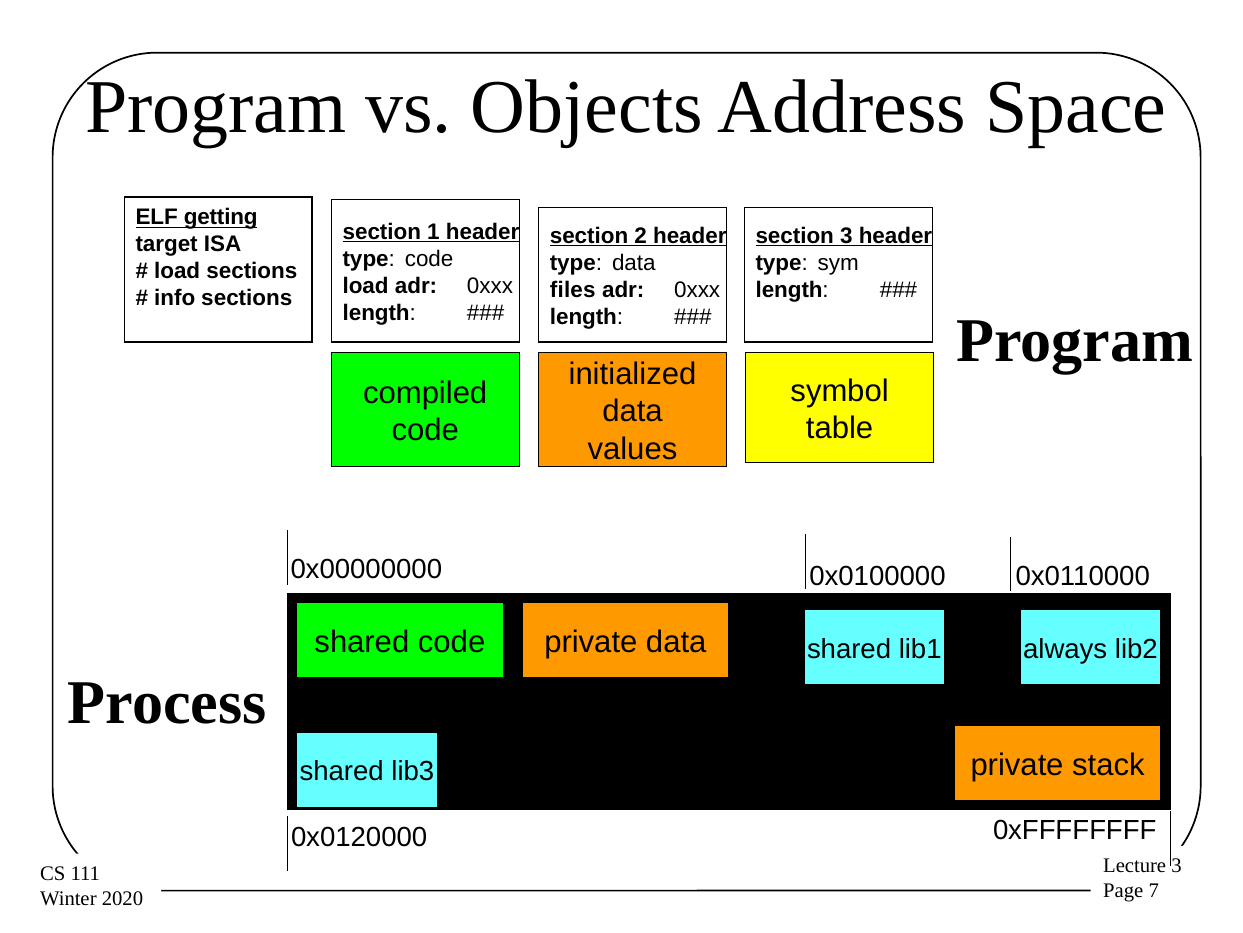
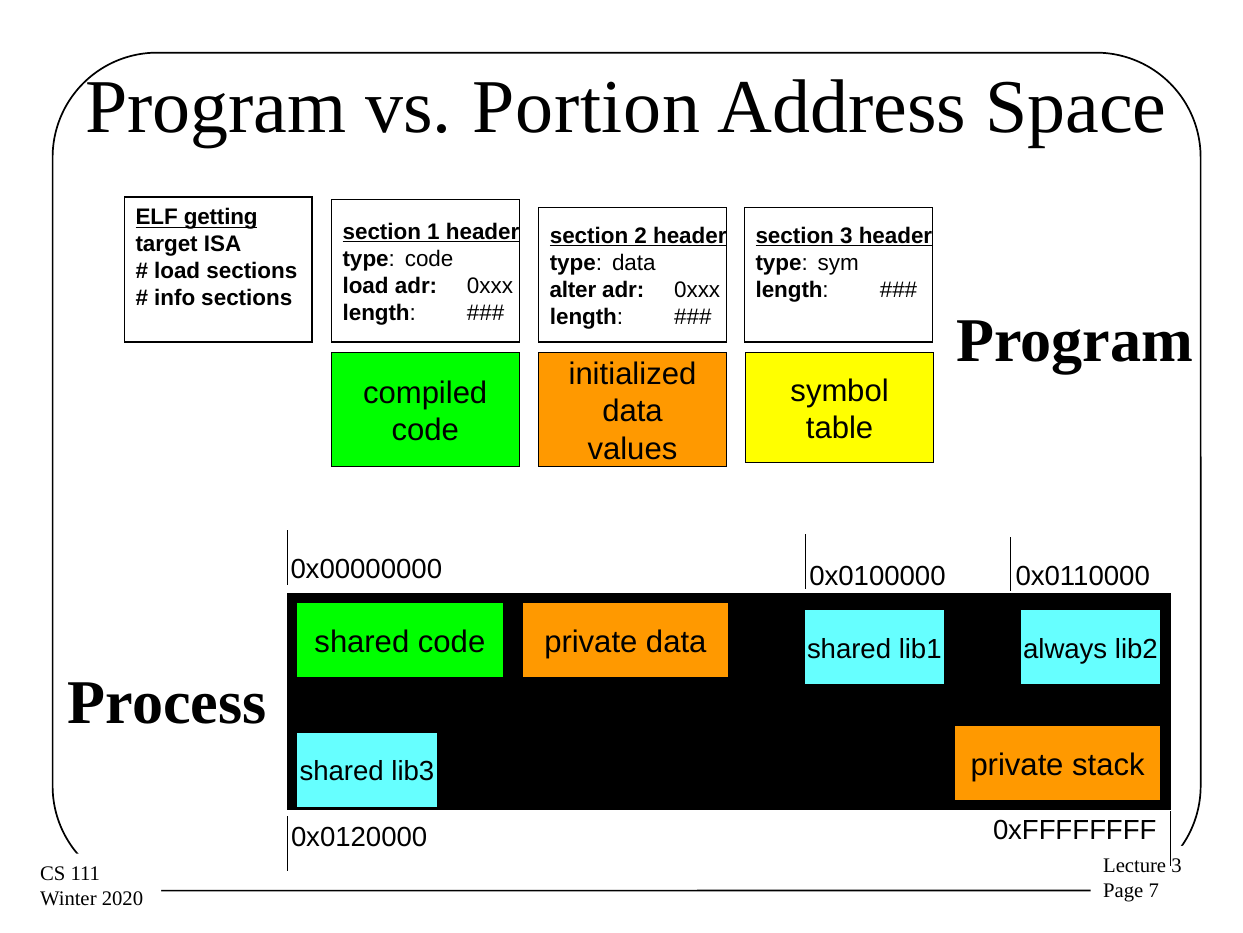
Objects: Objects -> Portion (586, 107)
files: files -> alter (573, 289)
